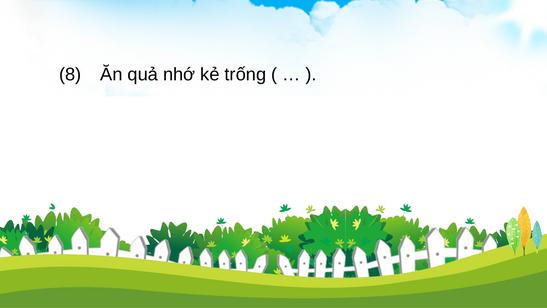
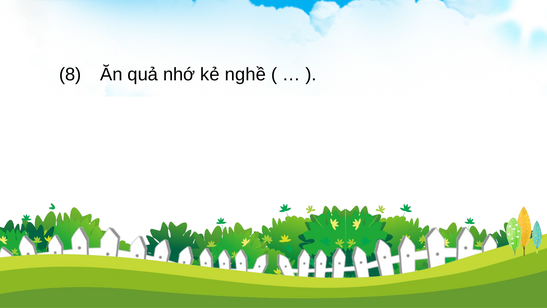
trống: trống -> nghề (245, 74)
